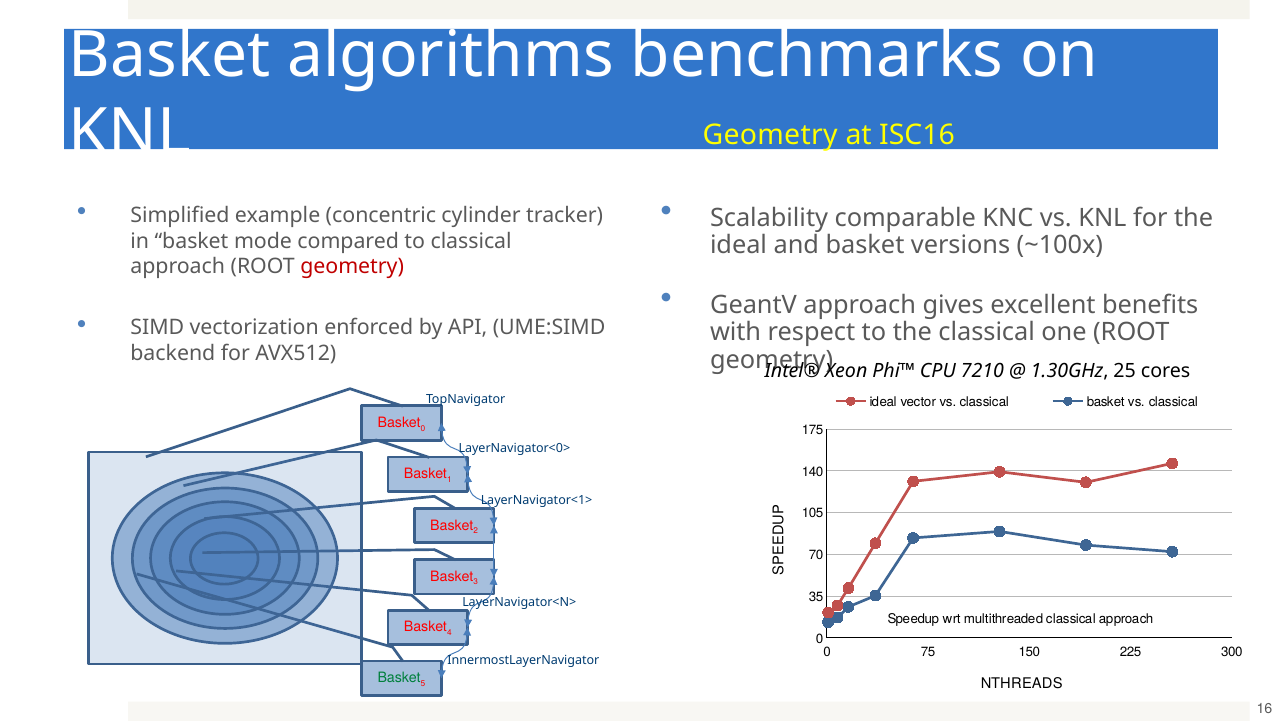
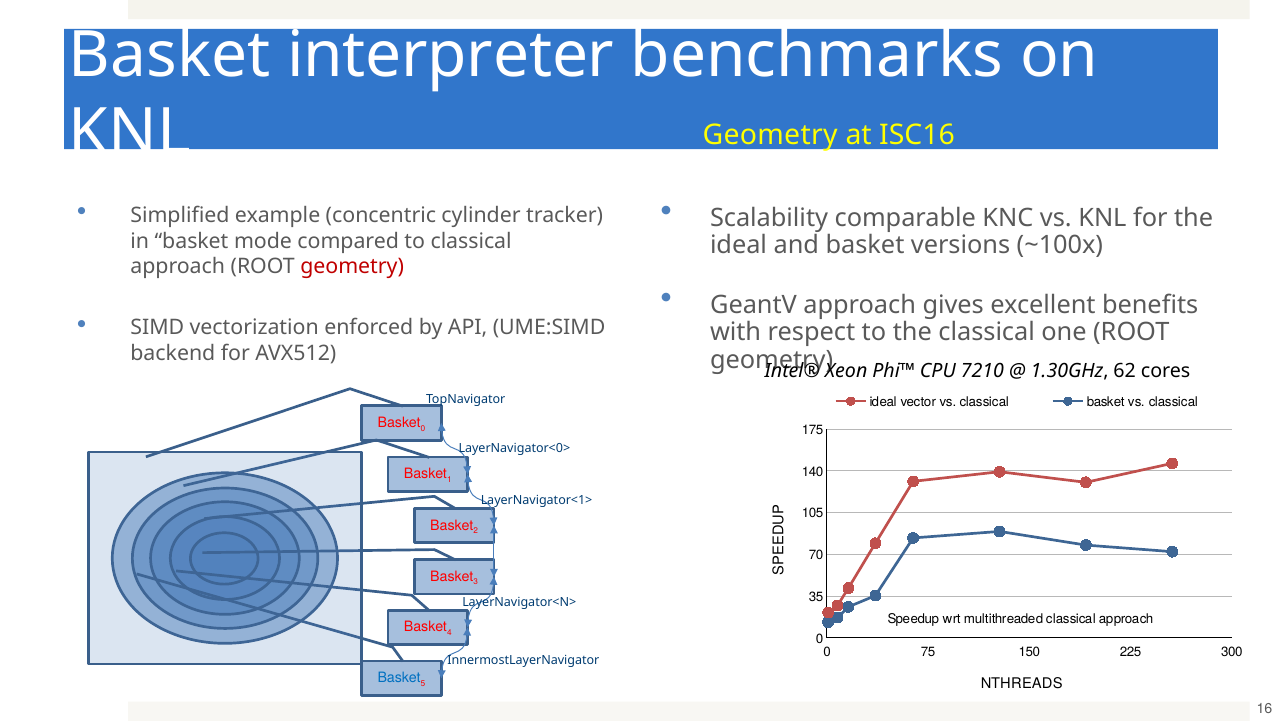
algorithms: algorithms -> interpreter (451, 55)
25: 25 -> 62 (1125, 371)
Basket colour: green -> blue (399, 678)
